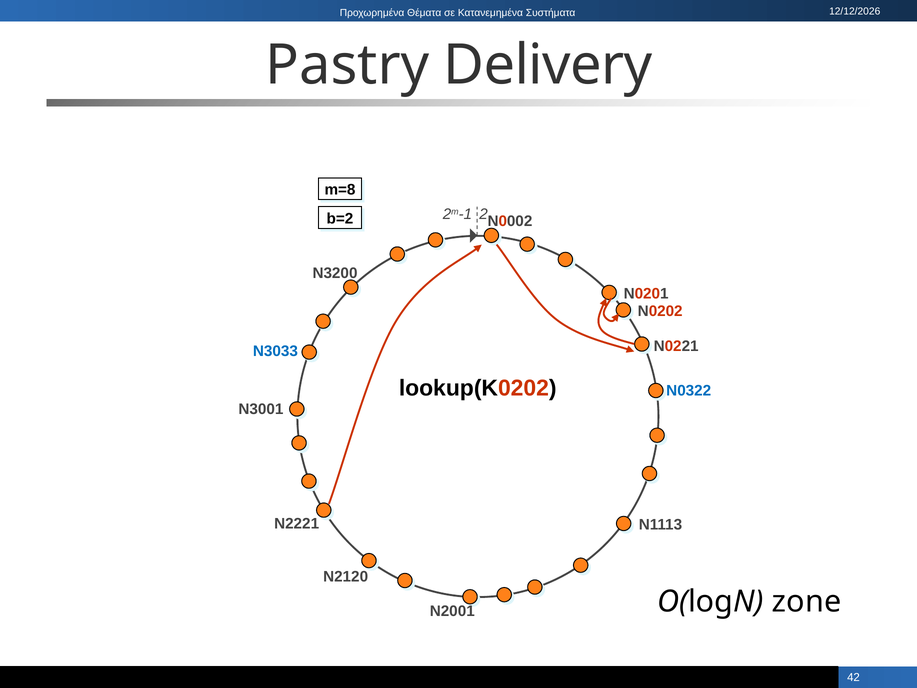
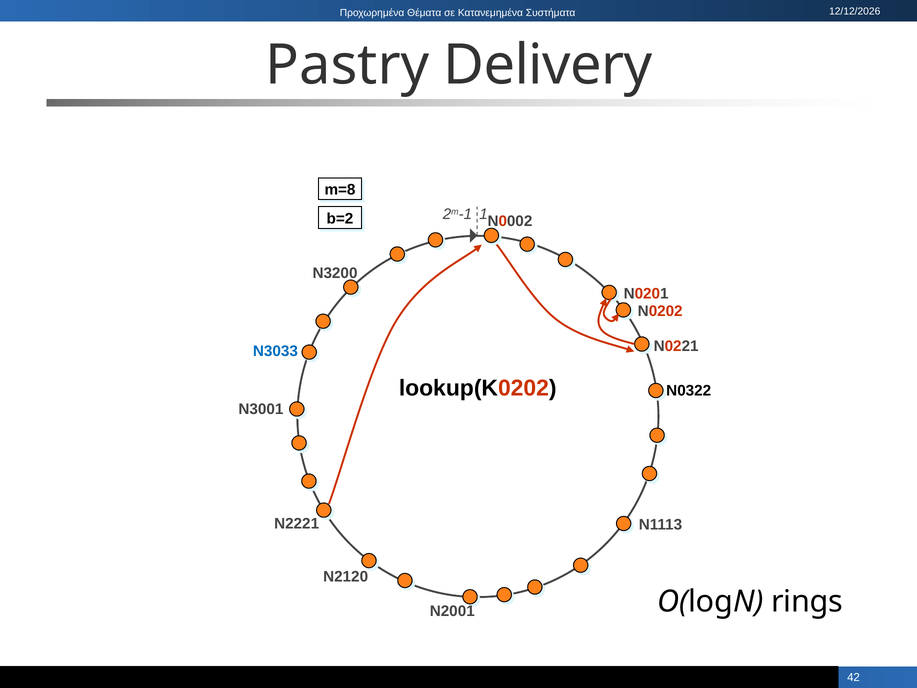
2: 2 -> 1 (484, 214)
N0322 colour: blue -> black (689, 391)
zone: zone -> rings (807, 601)
